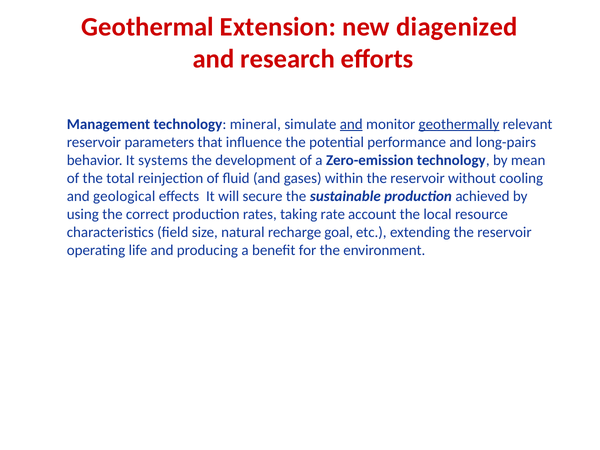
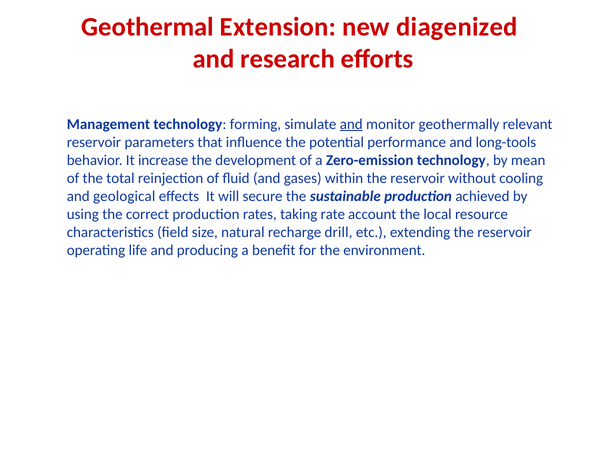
mineral: mineral -> forming (255, 124)
geothermally underline: present -> none (459, 124)
long-pairs: long-pairs -> long-tools (506, 142)
systems: systems -> increase (163, 160)
goal: goal -> drill (339, 232)
